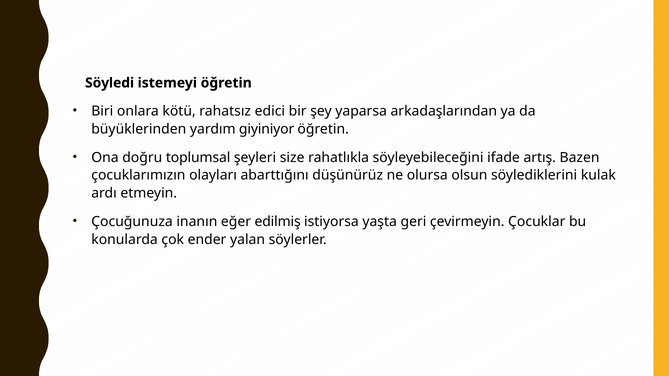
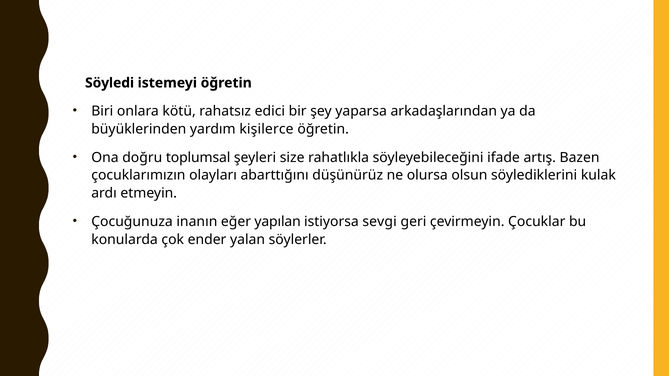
giyiniyor: giyiniyor -> kişilerce (266, 129)
edilmiş: edilmiş -> yapılan (278, 222)
yaşta: yaşta -> sevgi (380, 222)
